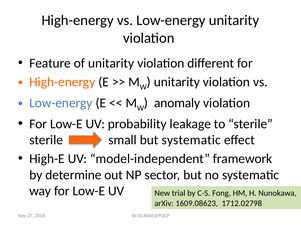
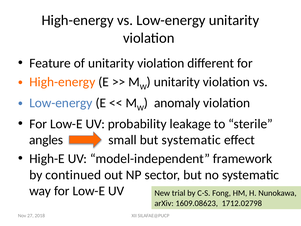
sterile: sterile -> angles (46, 140)
determine: determine -> continued (73, 175)
